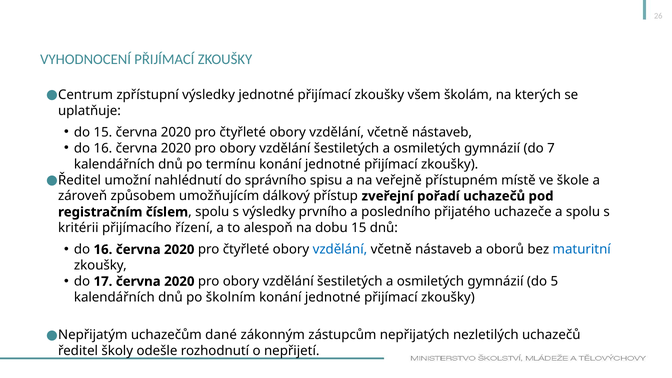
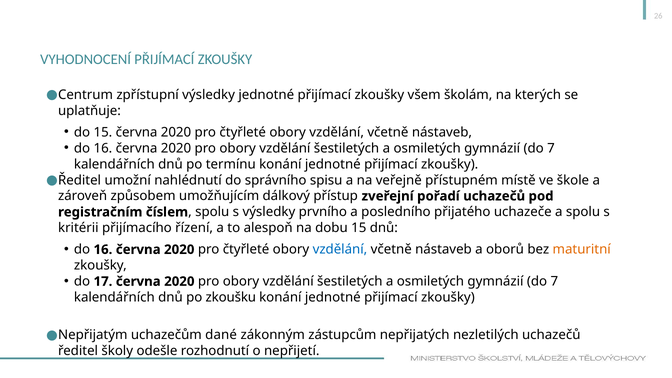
maturitní colour: blue -> orange (582, 250)
5: 5 -> 7 (554, 281)
školním: školním -> zkoušku (231, 297)
